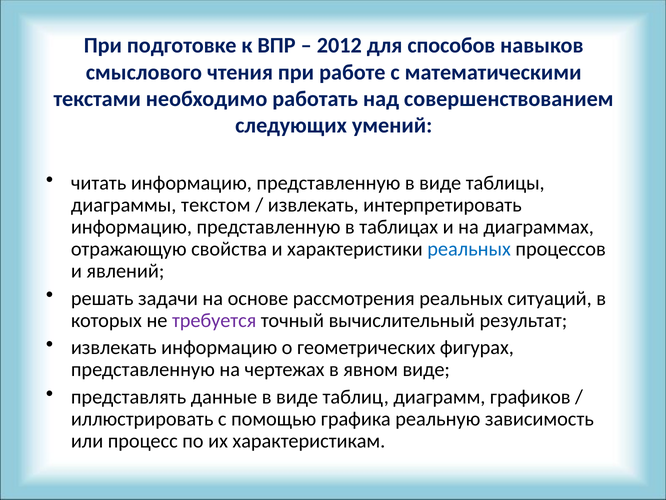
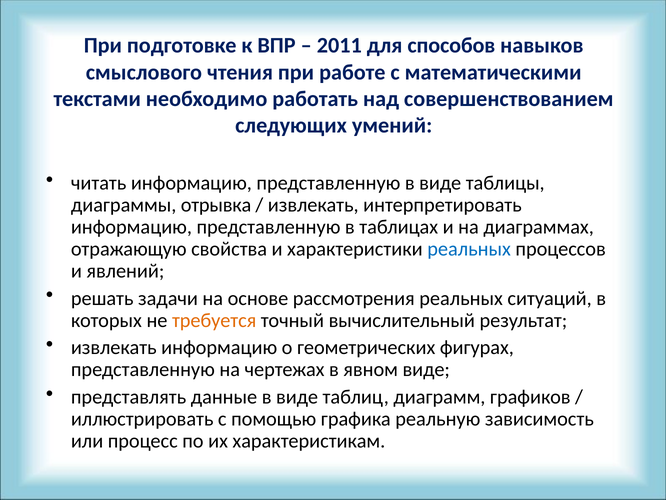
2012: 2012 -> 2011 (339, 46)
текстом: текстом -> отрывка (216, 205)
требуется colour: purple -> orange (214, 320)
